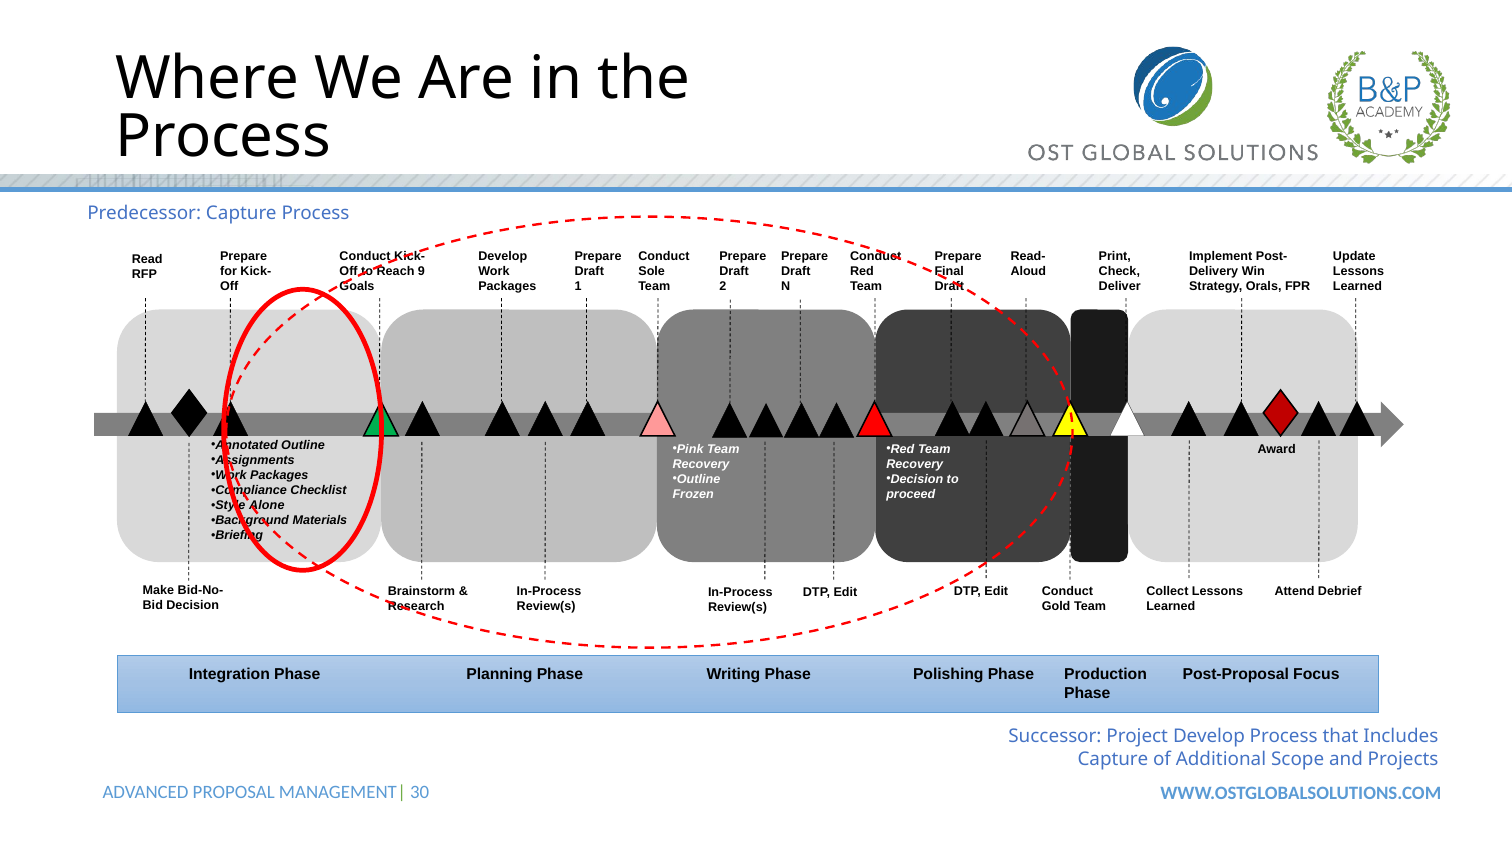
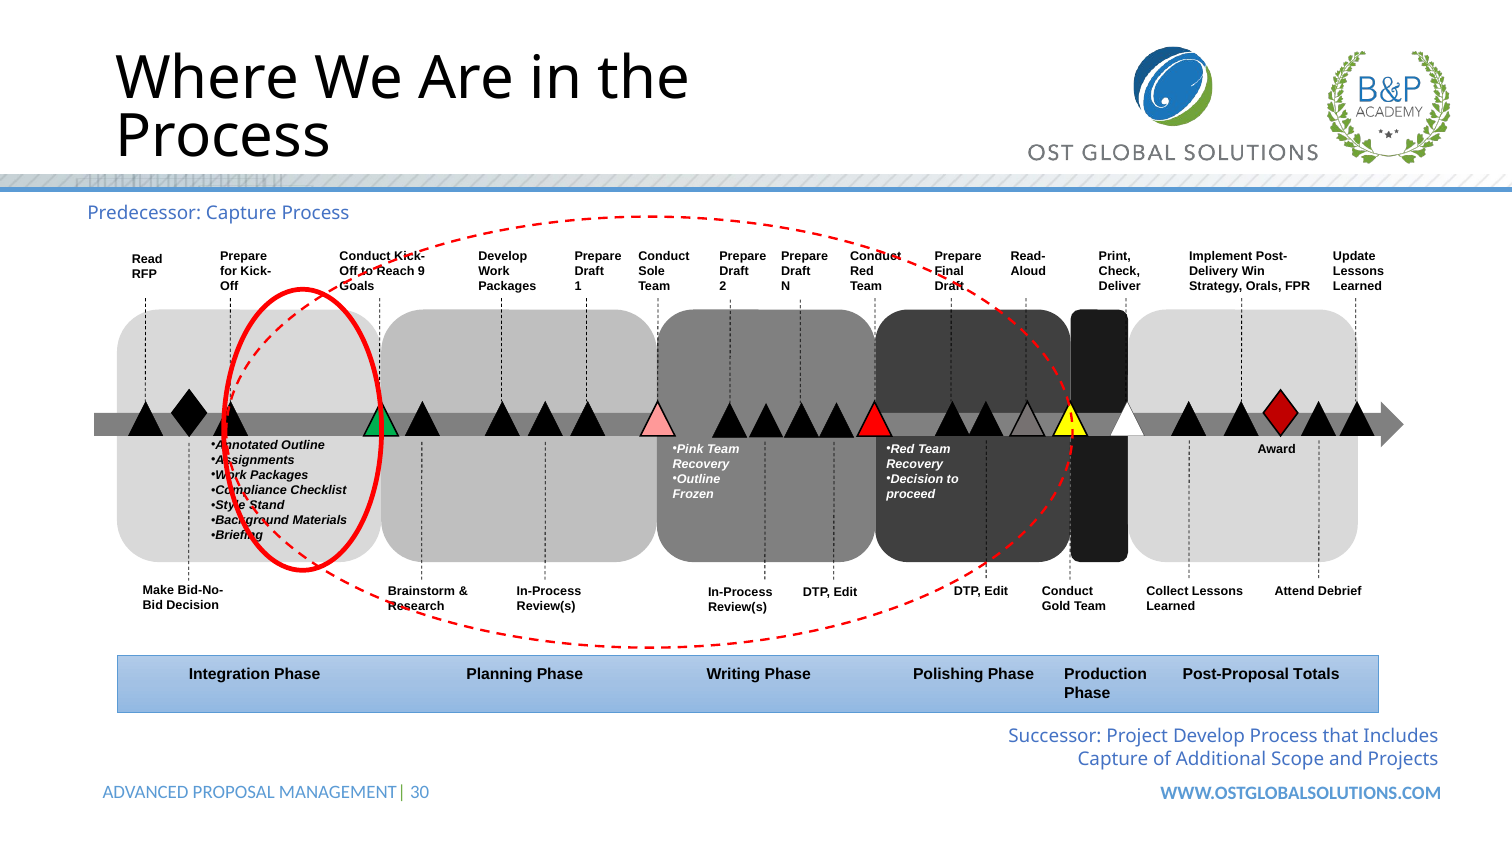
Alone: Alone -> Stand (267, 506)
Focus: Focus -> Totals (1316, 675)
